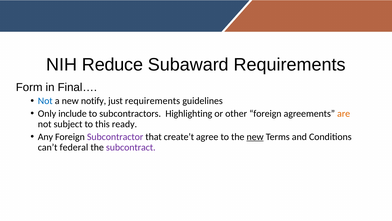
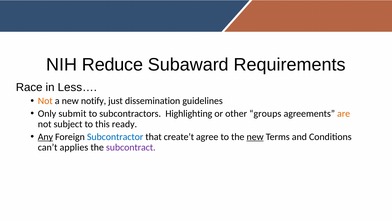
Form: Form -> Race (29, 87)
Final…: Final… -> Less… (77, 87)
Not colour: blue -> orange (45, 101)
just requirements: requirements -> dissemination (153, 101)
include: include -> submit (72, 113)
other foreign: foreign -> groups (265, 113)
Any underline: none -> present (45, 137)
Subcontractor colour: purple -> blue (115, 137)
federal: federal -> applies (74, 147)
